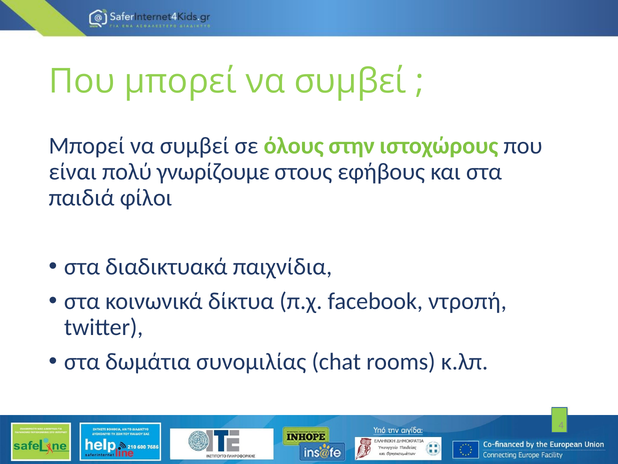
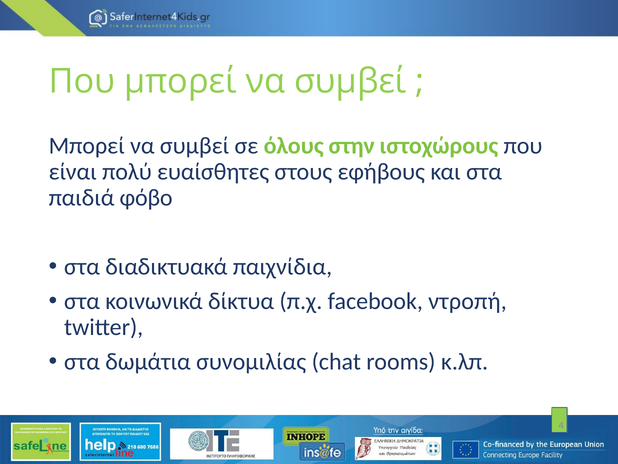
γνωρίζουμε: γνωρίζουμε -> ευαίσθητες (213, 172)
φίλοι: φίλοι -> φόβο (146, 198)
